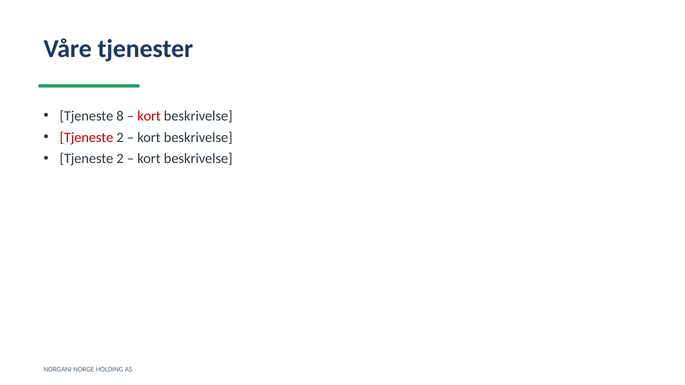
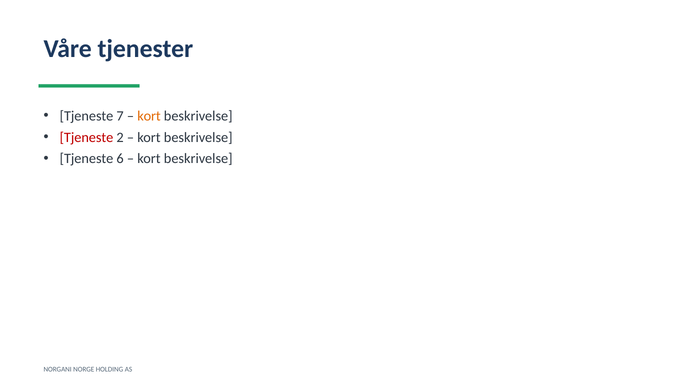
8: 8 -> 7 (120, 116)
kort colour: red -> orange (149, 116)
2: 2 -> 6 (120, 159)
